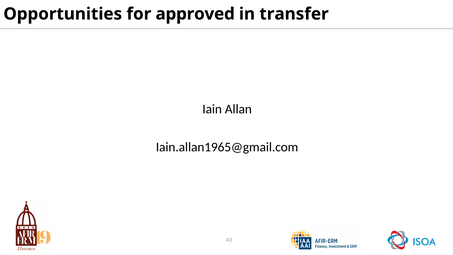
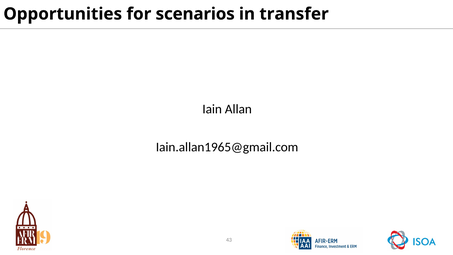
approved: approved -> scenarios (195, 14)
